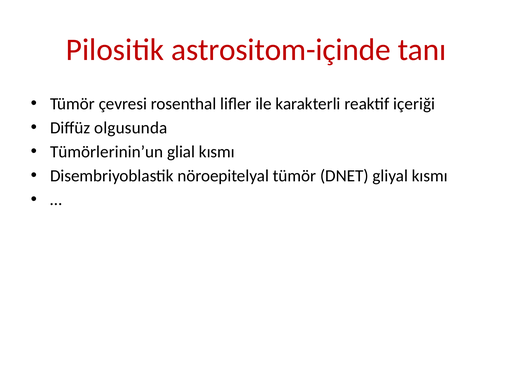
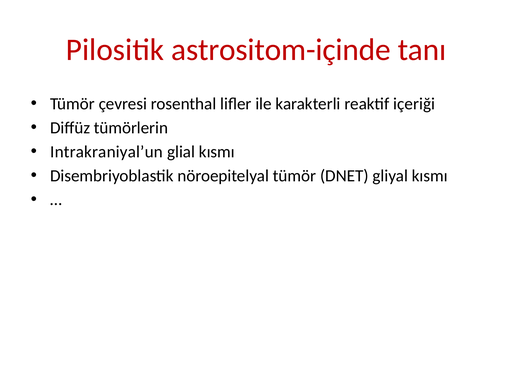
olgusunda: olgusunda -> tümörlerin (131, 128)
Tümörlerinin’un: Tümörlerinin’un -> Intrakraniyal’un (107, 152)
